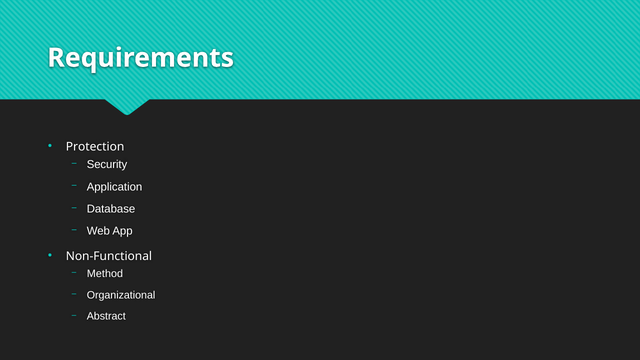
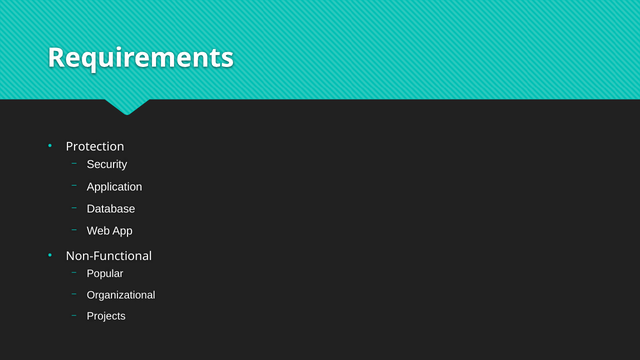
Method: Method -> Popular (105, 274)
Abstract: Abstract -> Projects (106, 316)
